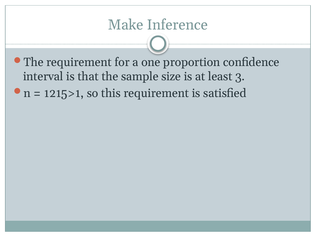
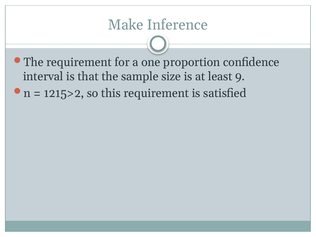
3: 3 -> 9 (240, 77)
1215>1: 1215>1 -> 1215>2 (64, 93)
